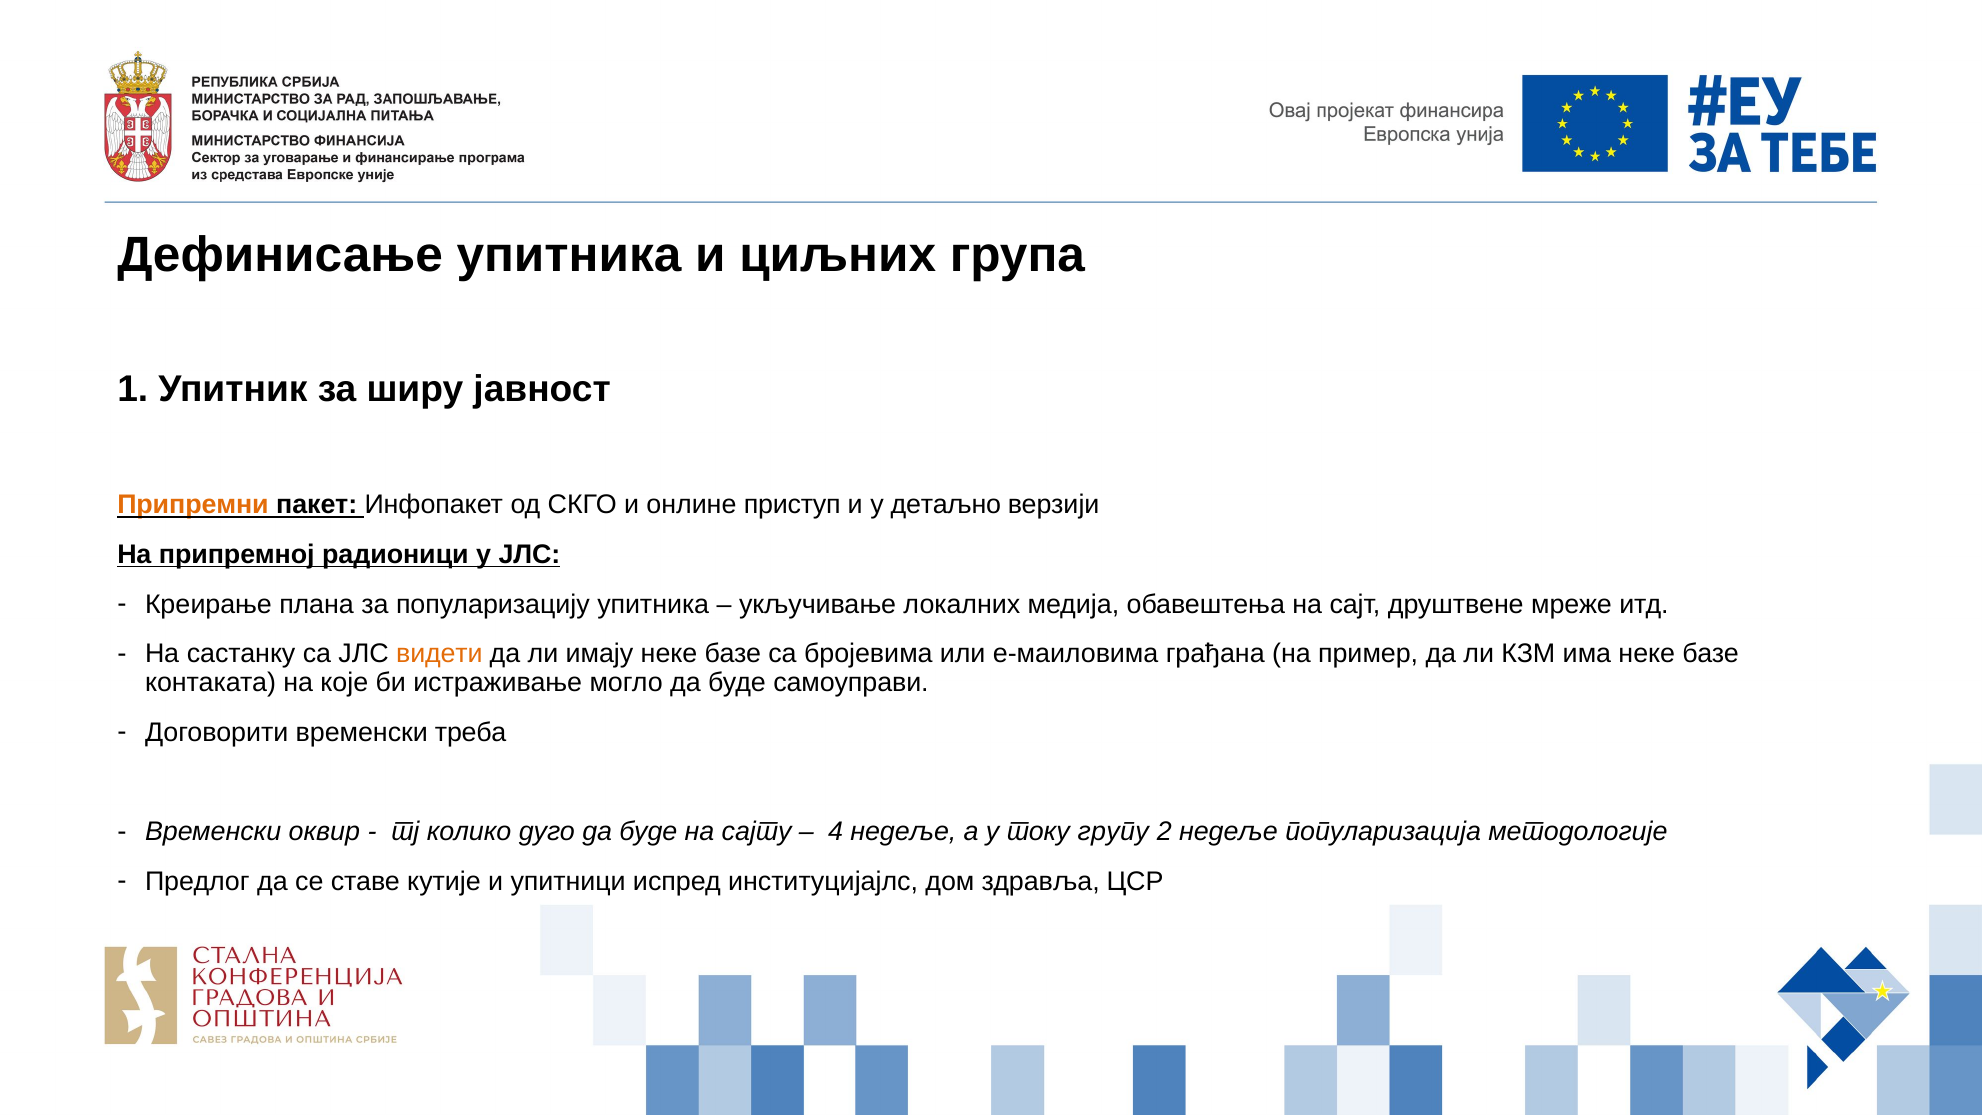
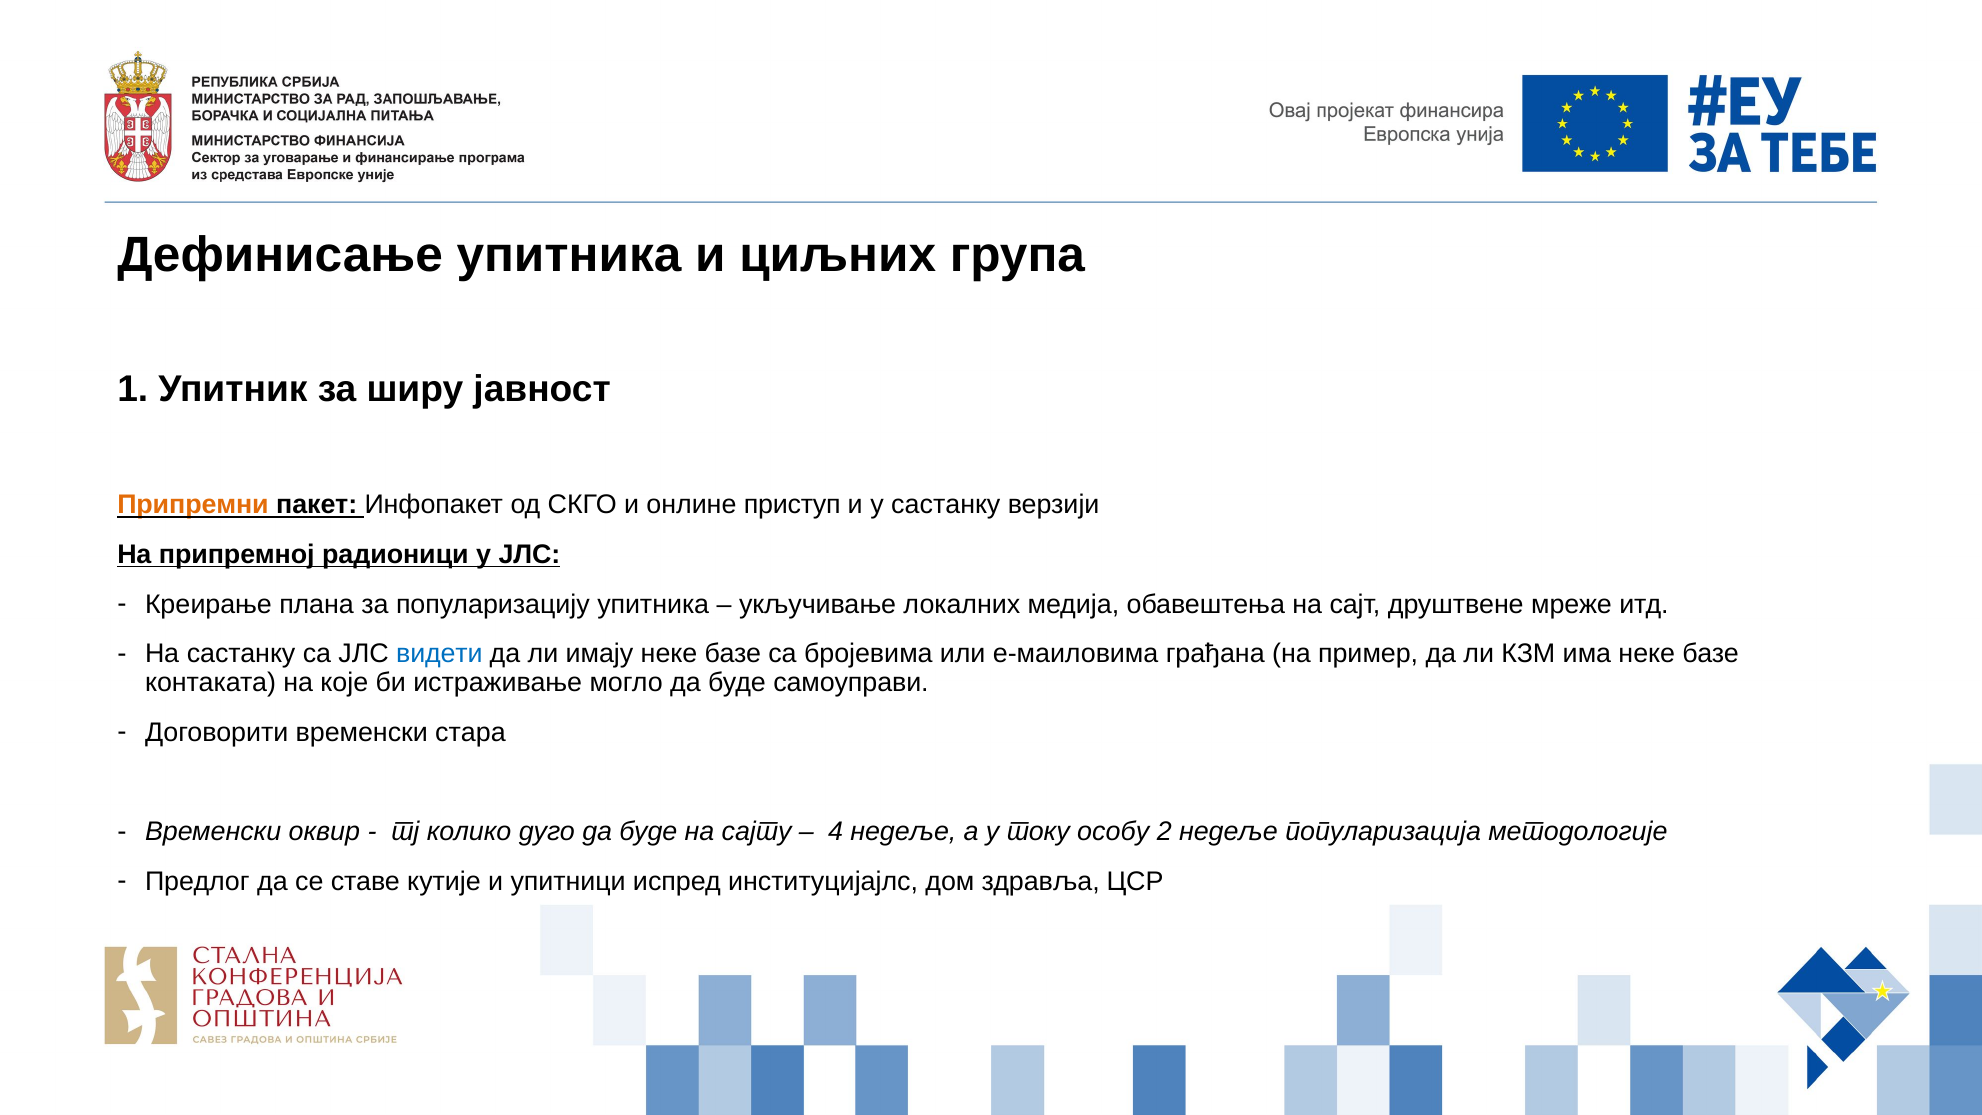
у детаљно: детаљно -> састанку (946, 505)
видети colour: orange -> blue (439, 654)
треба: треба -> стара (471, 733)
групу: групу -> особу (1113, 832)
